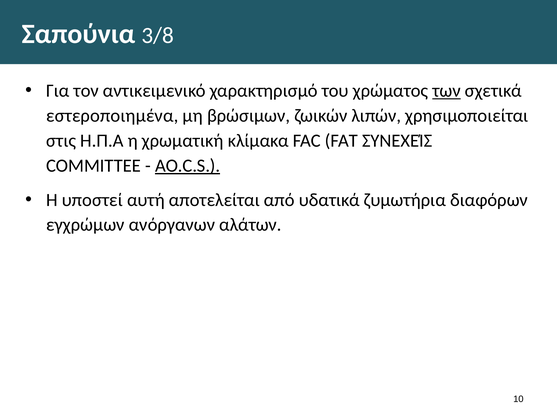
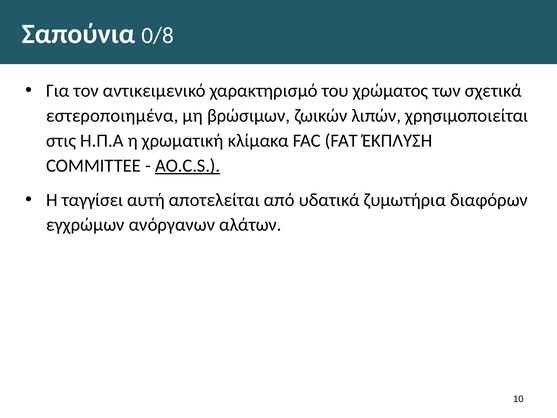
3/8: 3/8 -> 0/8 (158, 36)
των underline: present -> none (447, 91)
ΣΥΝΕΧΕΊΣ: ΣΥΝΕΧΕΊΣ -> ΈΚΠΛΥΣΗ (397, 141)
υποστεί: υποστεί -> ταγγίσει (92, 200)
